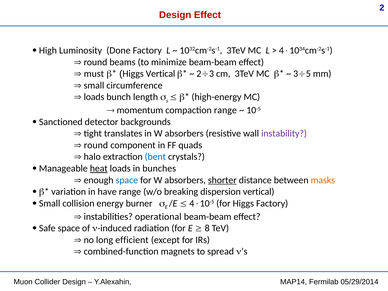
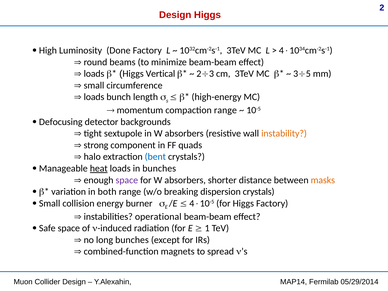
Design Effect: Effect -> Higgs (207, 15)
must: must -> loads (94, 74)
Sanctioned: Sanctioned -> Defocusing (61, 122)
translates: translates -> sextupole (123, 134)
instability colour: purple -> orange (284, 134)
round: round -> strong (96, 145)
space colour: blue -> purple (127, 180)
shorter underline: present -> none (222, 180)
have: have -> both (107, 192)
dispersion vertical: vertical -> crystals (259, 192)
8: 8 -> 1 (207, 228)
long efficient: efficient -> bunches (132, 240)
